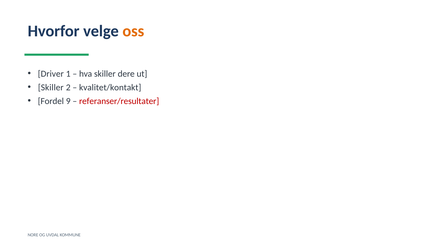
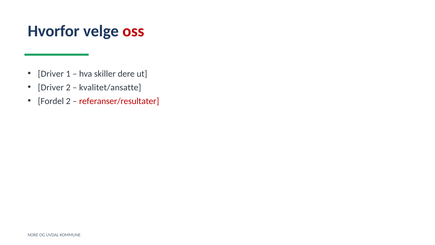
oss colour: orange -> red (133, 31)
Skiller: Skiller -> Driver (51, 87)
kvalitet/kontakt: kvalitet/kontakt -> kvalitet/ansatte (110, 87)
Fordel 9: 9 -> 2 (68, 101)
